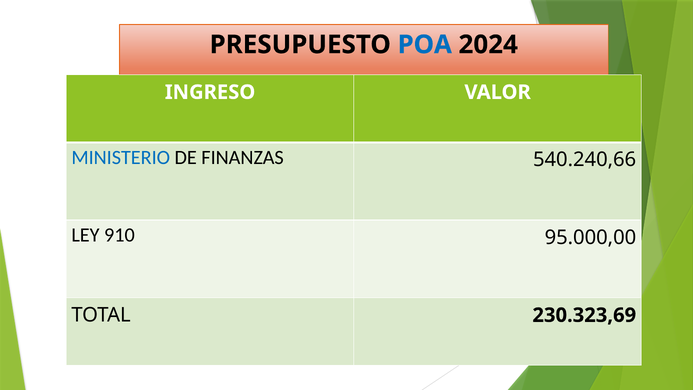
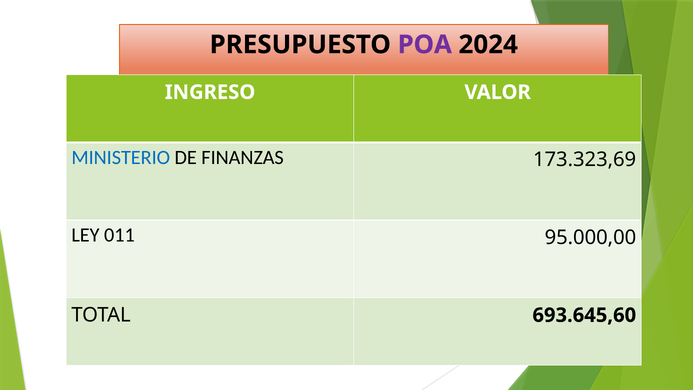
POA colour: blue -> purple (425, 45)
540.240,66: 540.240,66 -> 173.323,69 (585, 160)
910: 910 -> 011 (119, 235)
230.323,69: 230.323,69 -> 693.645,60 (584, 315)
